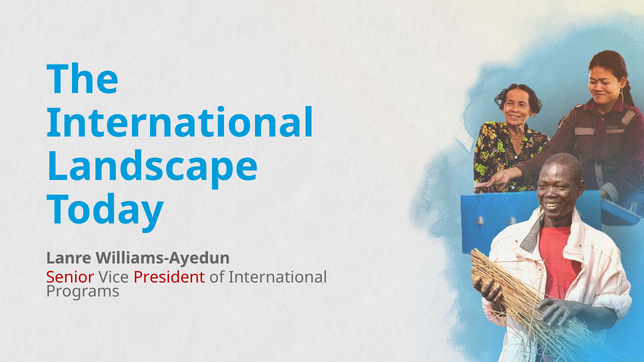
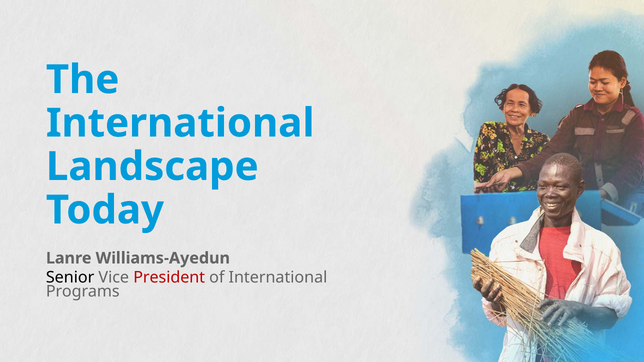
Senior colour: red -> black (70, 278)
